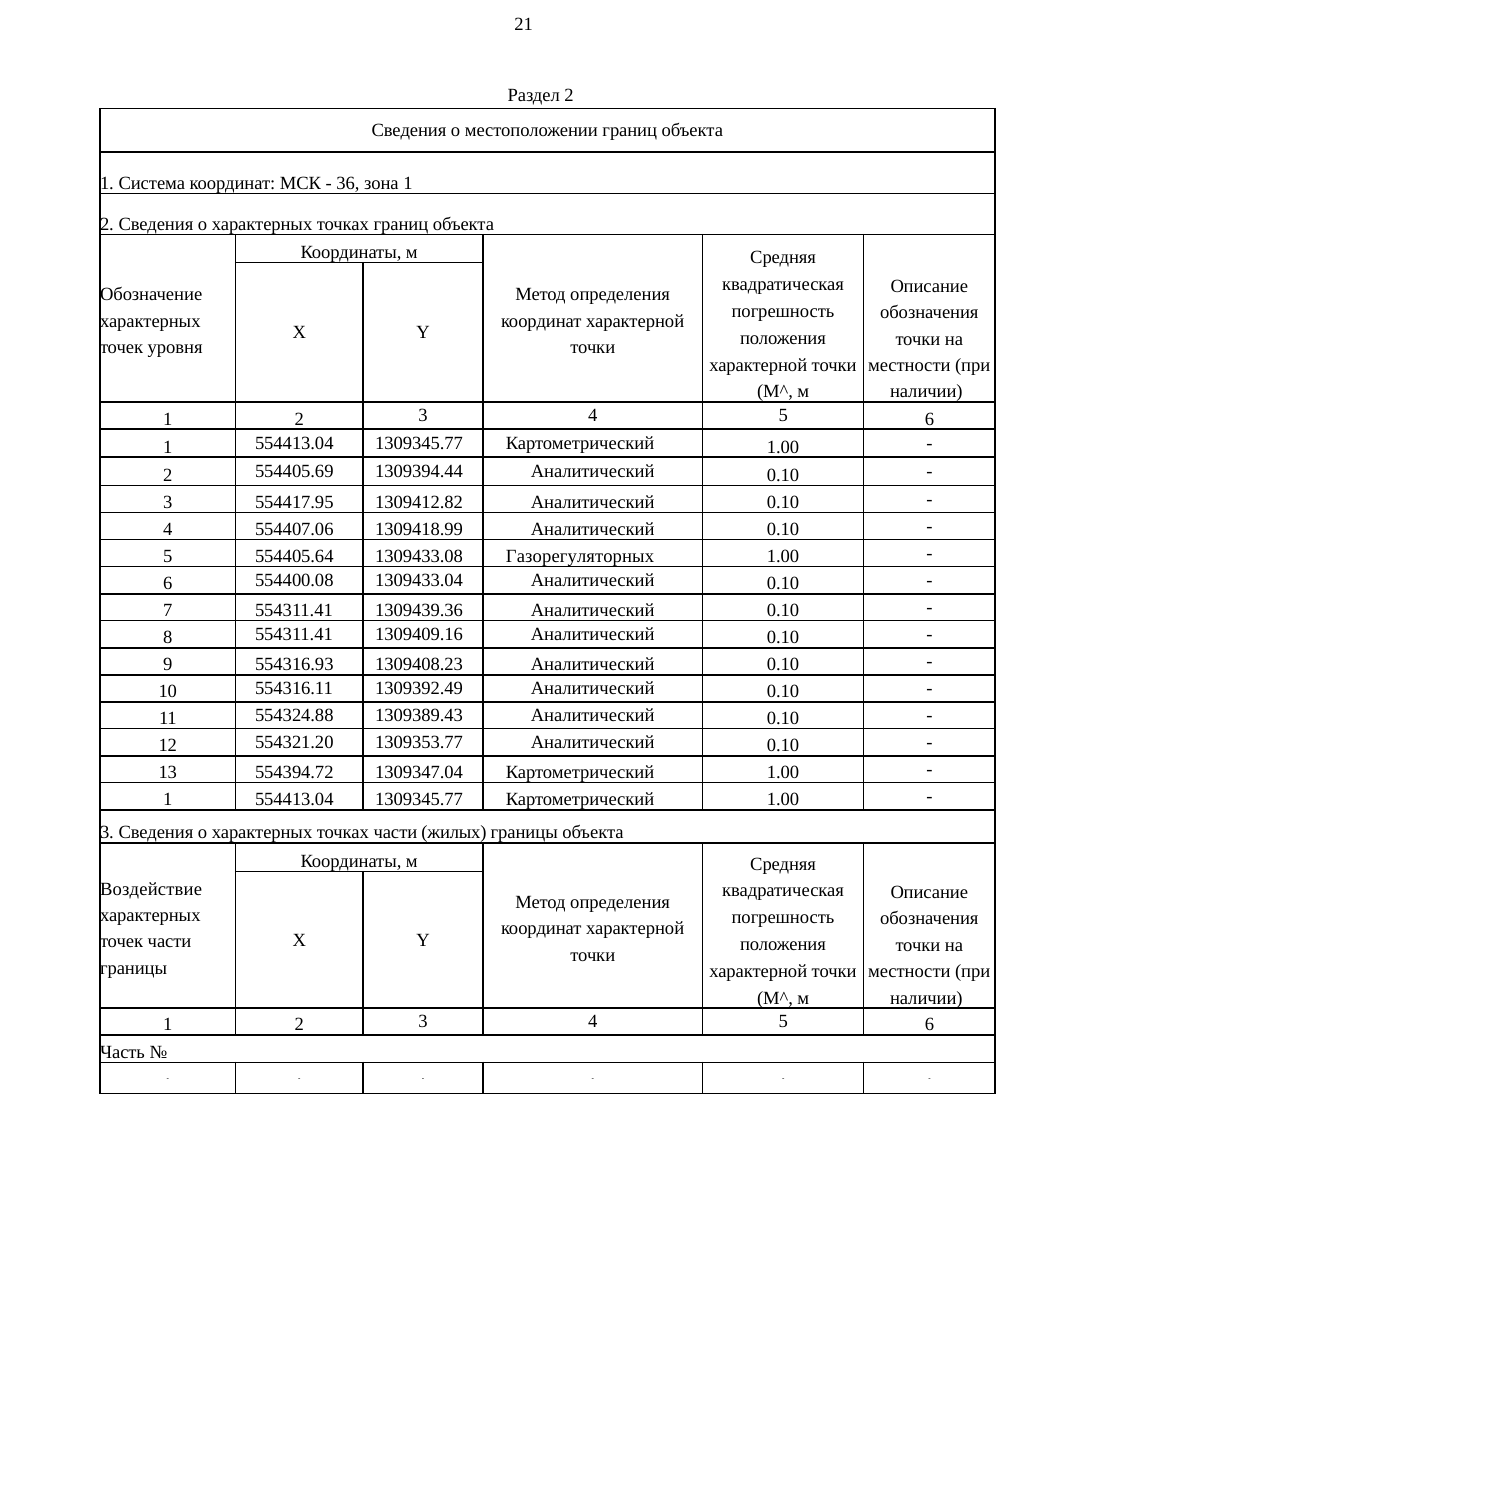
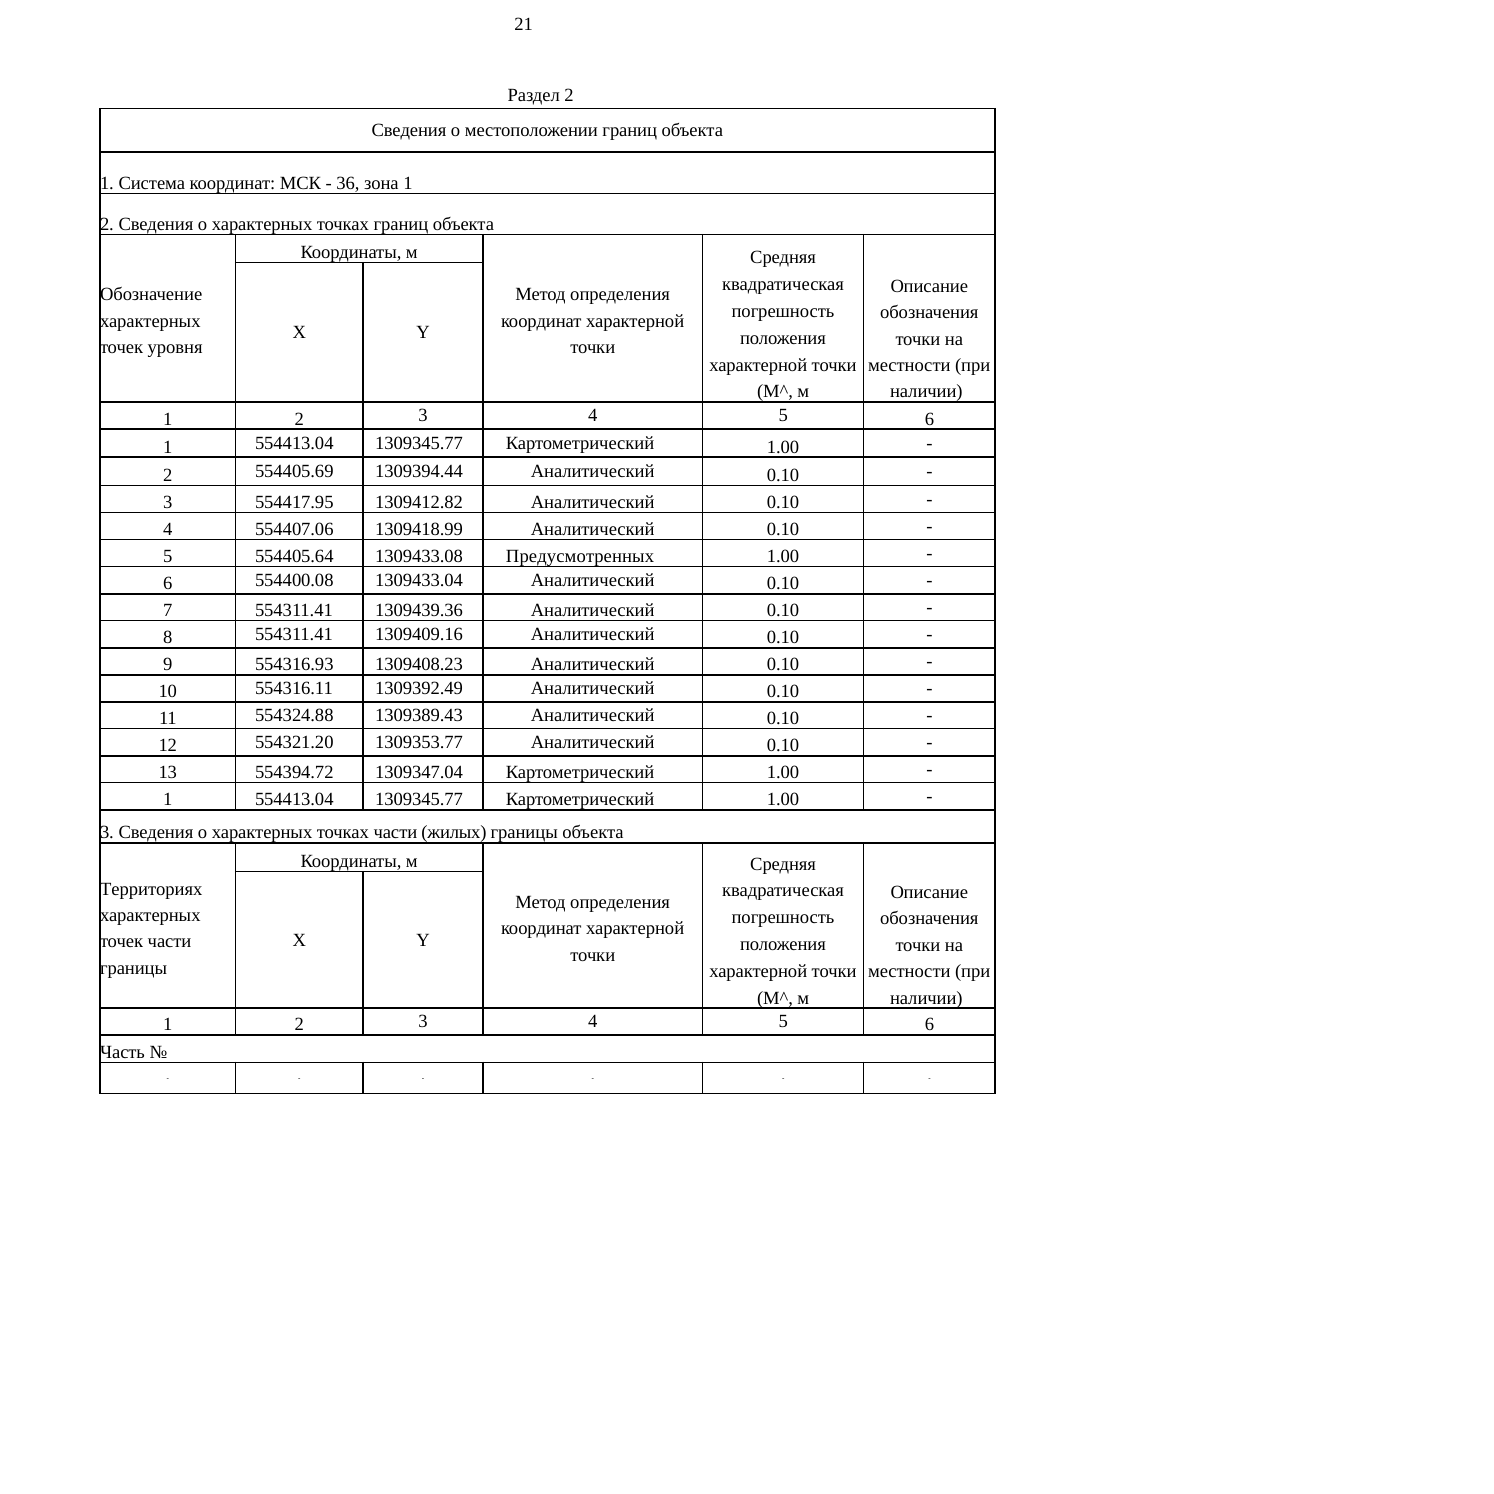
Газорегуляторных: Газорегуляторных -> Предусмотренных (580, 556)
Воздействие: Воздействие -> Территориях (151, 889)
